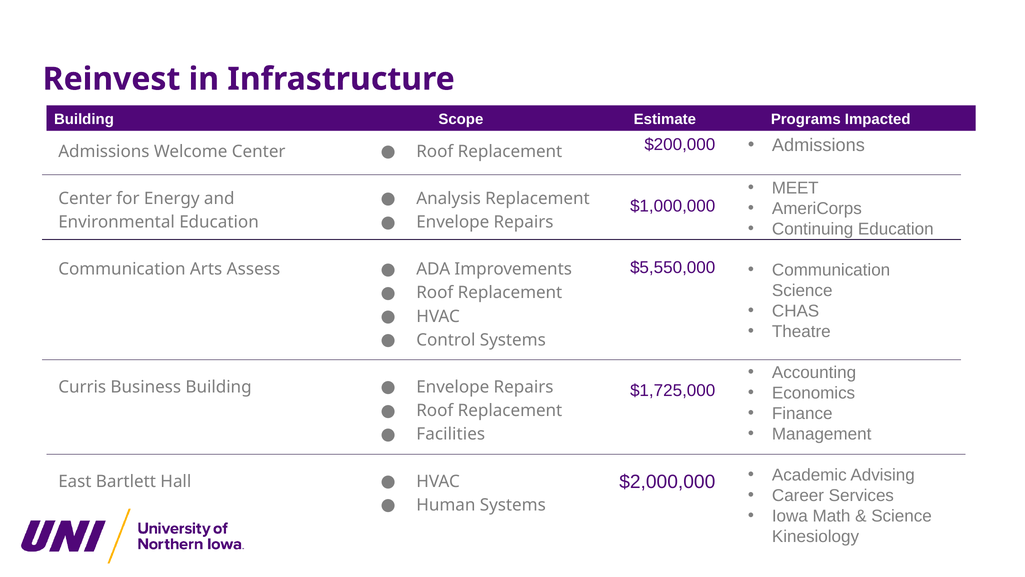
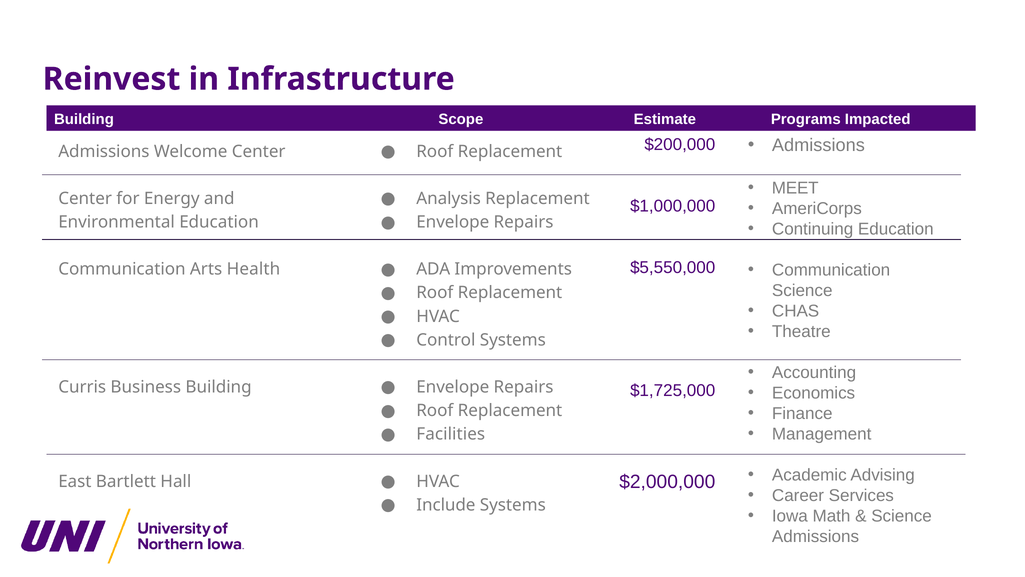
Assess: Assess -> Health (253, 269)
Human: Human -> Include (446, 505)
Kinesiology: Kinesiology -> Admissions (816, 536)
